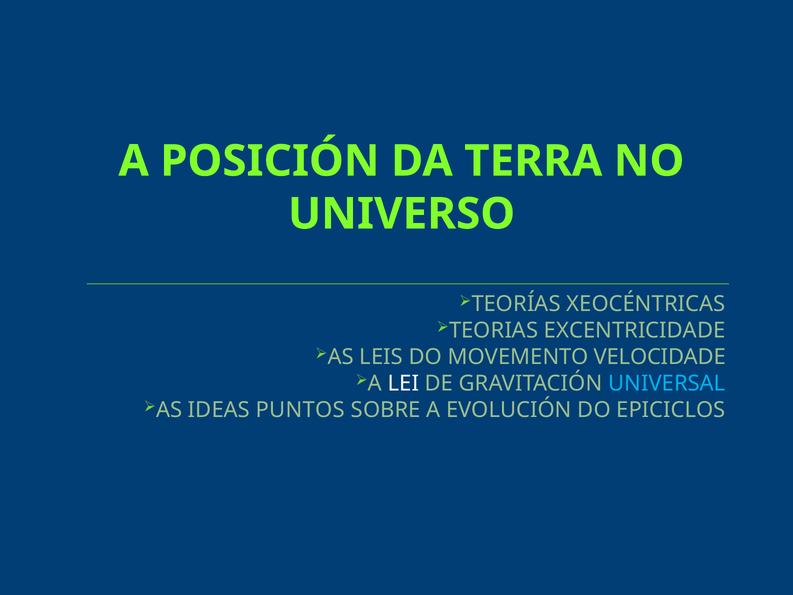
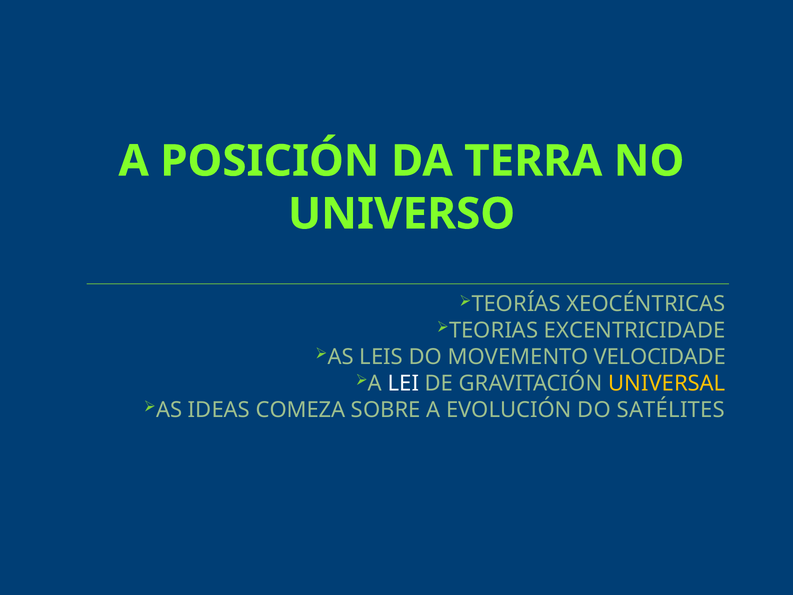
UNIVERSAL colour: light blue -> yellow (667, 383)
PUNTOS: PUNTOS -> COMEZA (301, 410)
EPICICLOS: EPICICLOS -> SATÉLITES (671, 410)
